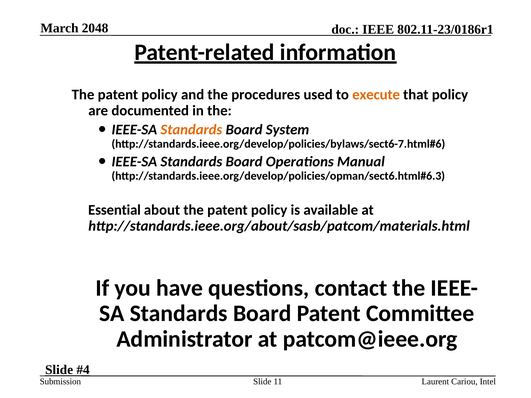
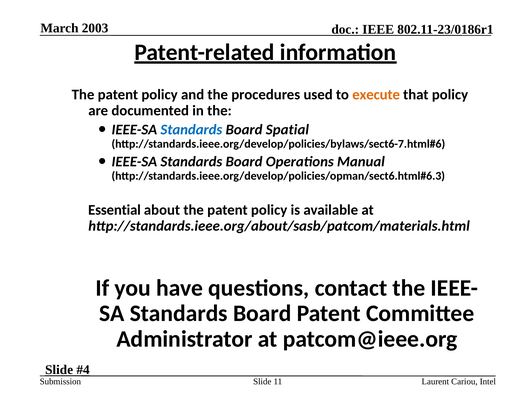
2048: 2048 -> 2003 (95, 28)
Standards colour: orange -> blue (191, 130)
System: System -> Spatial (287, 130)
